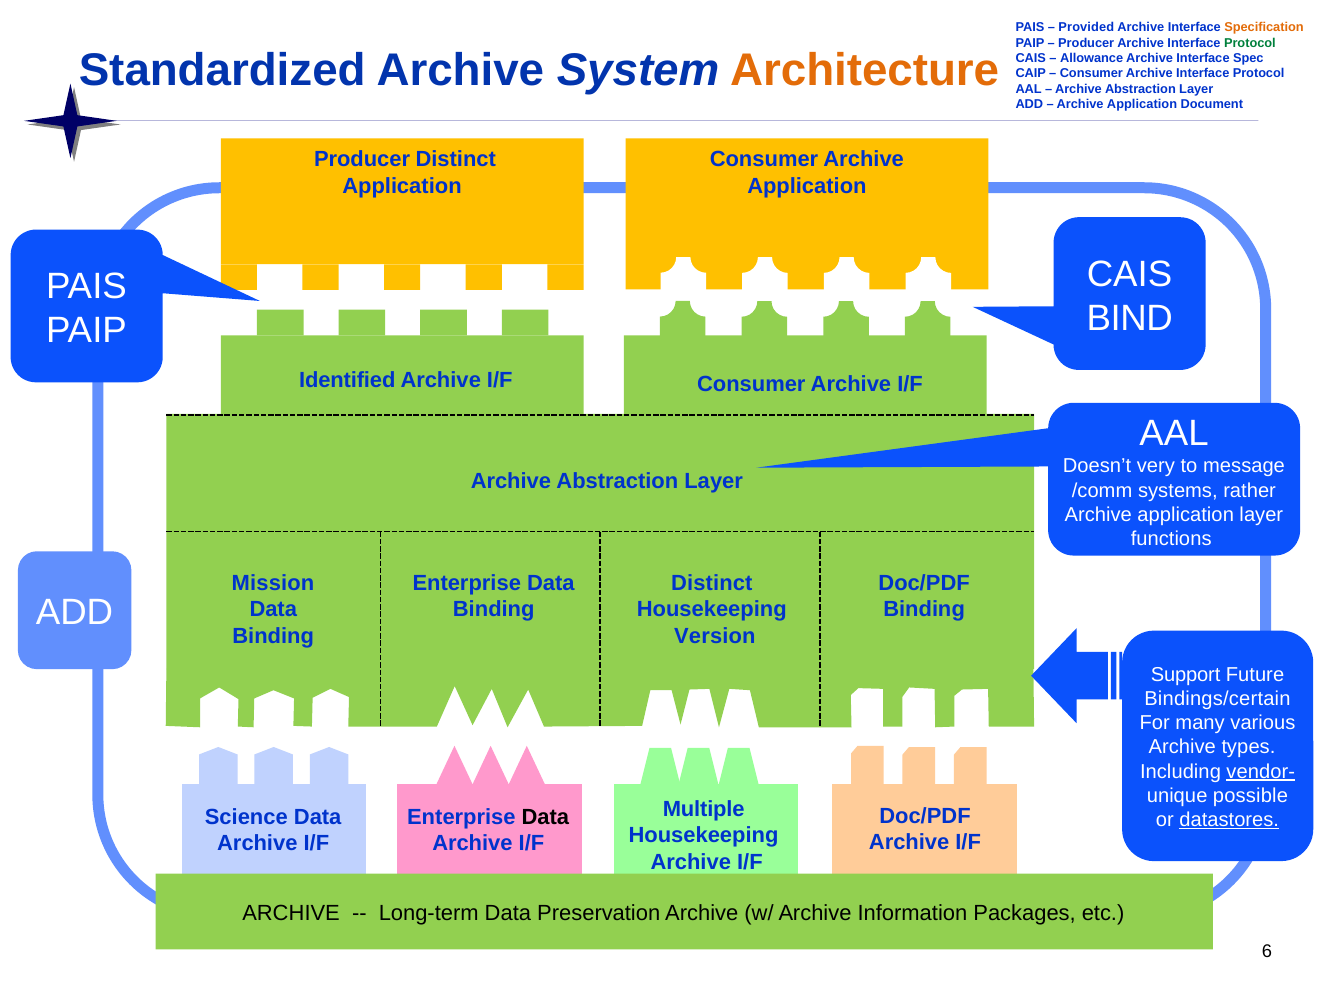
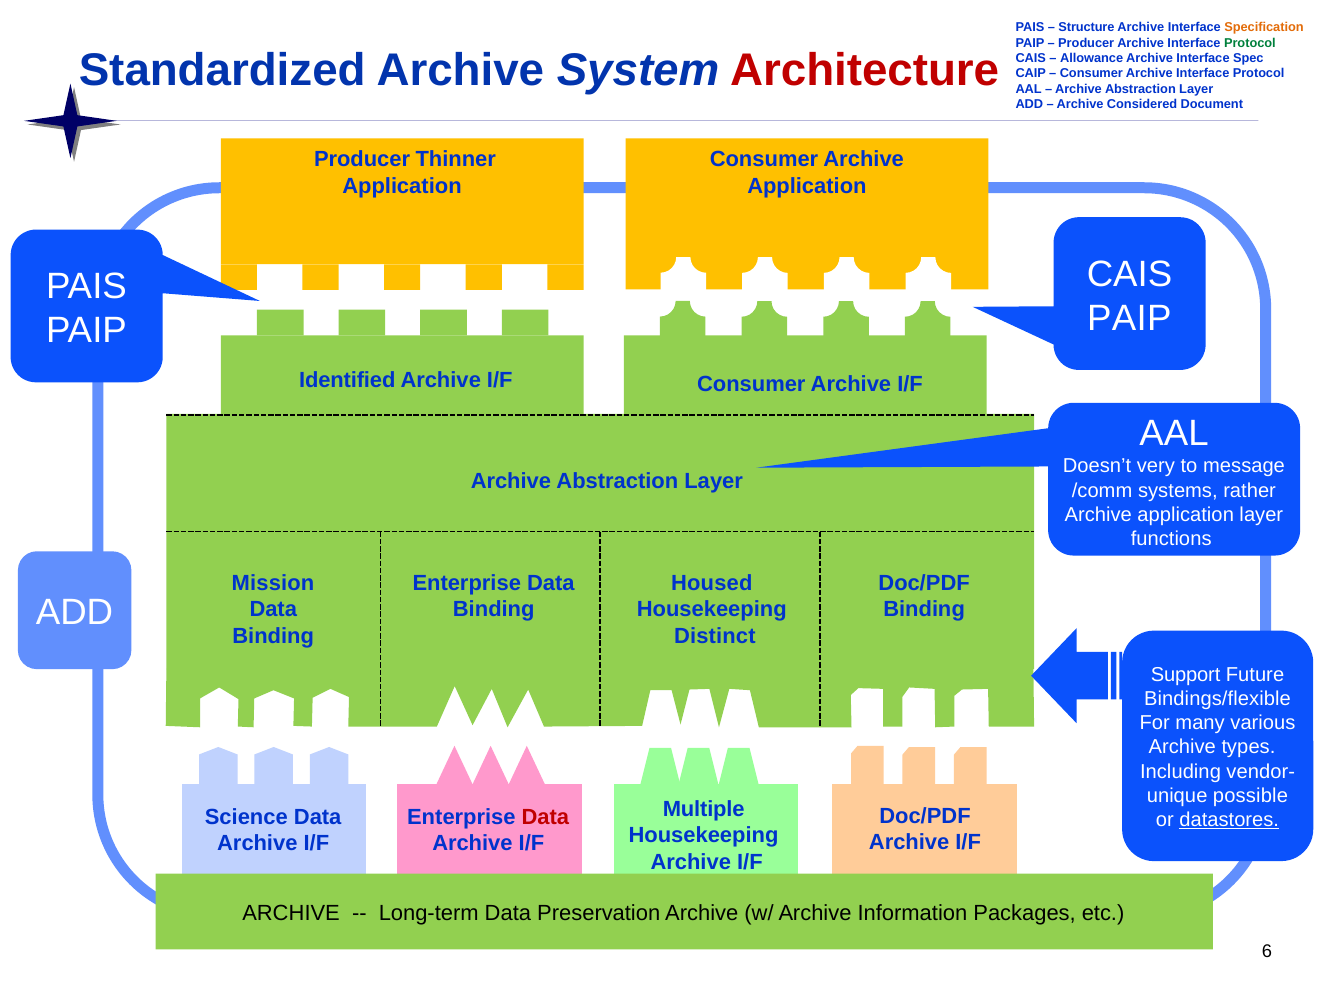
Provided: Provided -> Structure (1086, 28)
Architecture colour: orange -> red (865, 71)
Application: Application -> Considered (1142, 104)
Producer Distinct: Distinct -> Thinner (456, 160)
BIND: BIND -> PAIP (1129, 318)
Distinct: Distinct -> Housed (712, 584)
Version: Version -> Distinct (715, 636)
Bindings/certain: Bindings/certain -> Bindings/flexible (1218, 699)
vendor- underline: present -> none (1261, 772)
Data colour: black -> red (545, 817)
